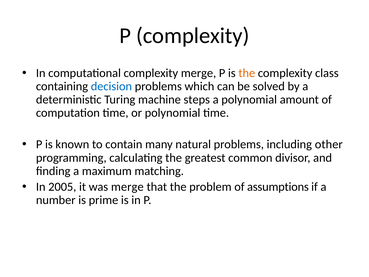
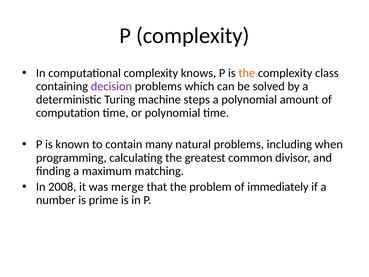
complexity merge: merge -> knows (199, 73)
decision colour: blue -> purple (111, 86)
other: other -> when (329, 144)
2005: 2005 -> 2008 (62, 187)
assumptions: assumptions -> immediately (278, 187)
